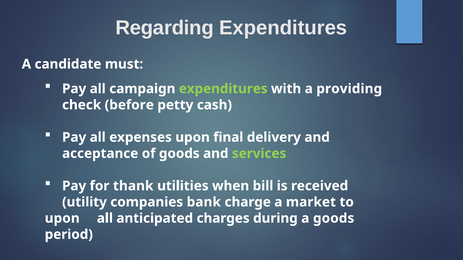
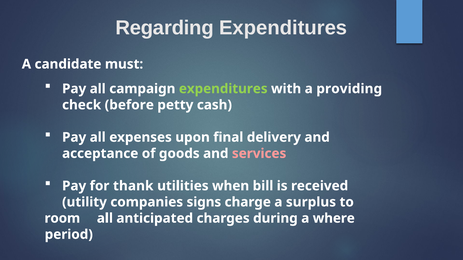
services colour: light green -> pink (259, 154)
bank: bank -> signs (204, 202)
market: market -> surplus (311, 202)
upon: upon -> room (62, 219)
a goods: goods -> where (334, 219)
